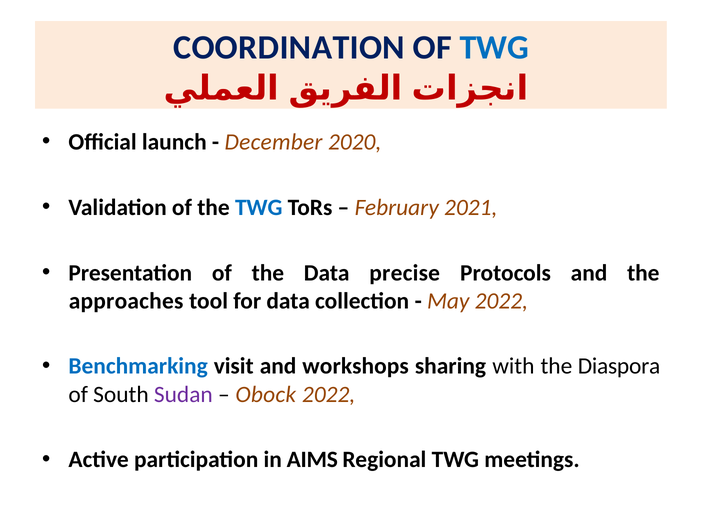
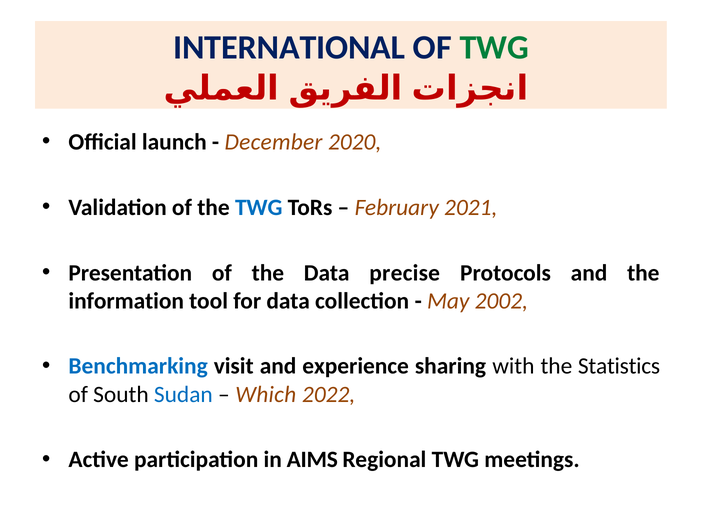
COORDINATION: COORDINATION -> INTERNATIONAL (289, 47)
TWG colour: blue -> green (494, 47)
approaches: approaches -> information (126, 301)
May 2022: 2022 -> 2002 (501, 301)
workshops: workshops -> experience (356, 367)
Diaspora: Diaspora -> Statistics (619, 367)
Sudan colour: purple -> blue (183, 395)
Obock: Obock -> Which (266, 395)
